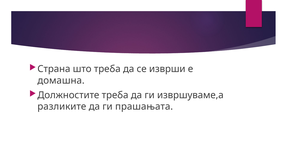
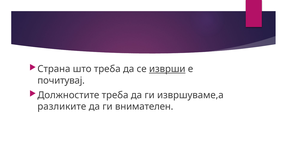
изврши underline: none -> present (167, 69)
домашна: домашна -> почитувај (61, 80)
прашањата: прашањата -> внимателен (144, 106)
